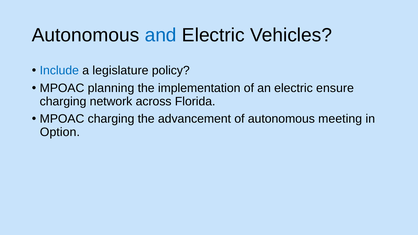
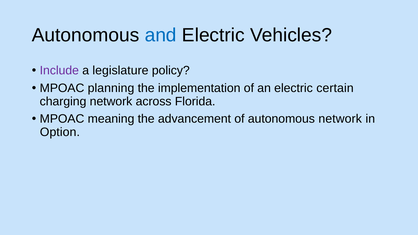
Include colour: blue -> purple (59, 71)
ensure: ensure -> certain (335, 88)
MPOAC charging: charging -> meaning (111, 119)
autonomous meeting: meeting -> network (340, 119)
